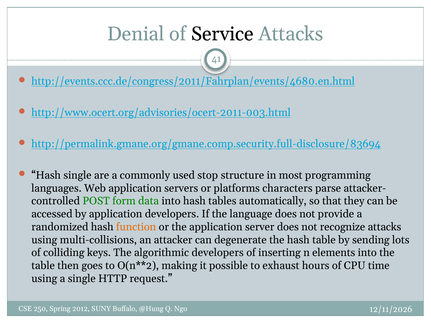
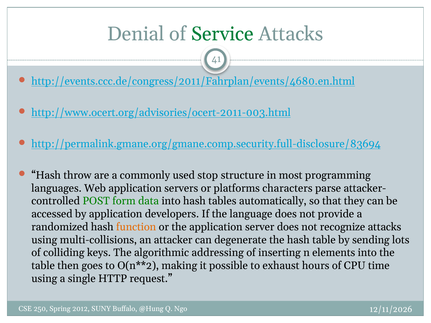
Service colour: black -> green (222, 34)
Hash single: single -> throw (78, 175)
algorithmic developers: developers -> addressing (218, 253)
